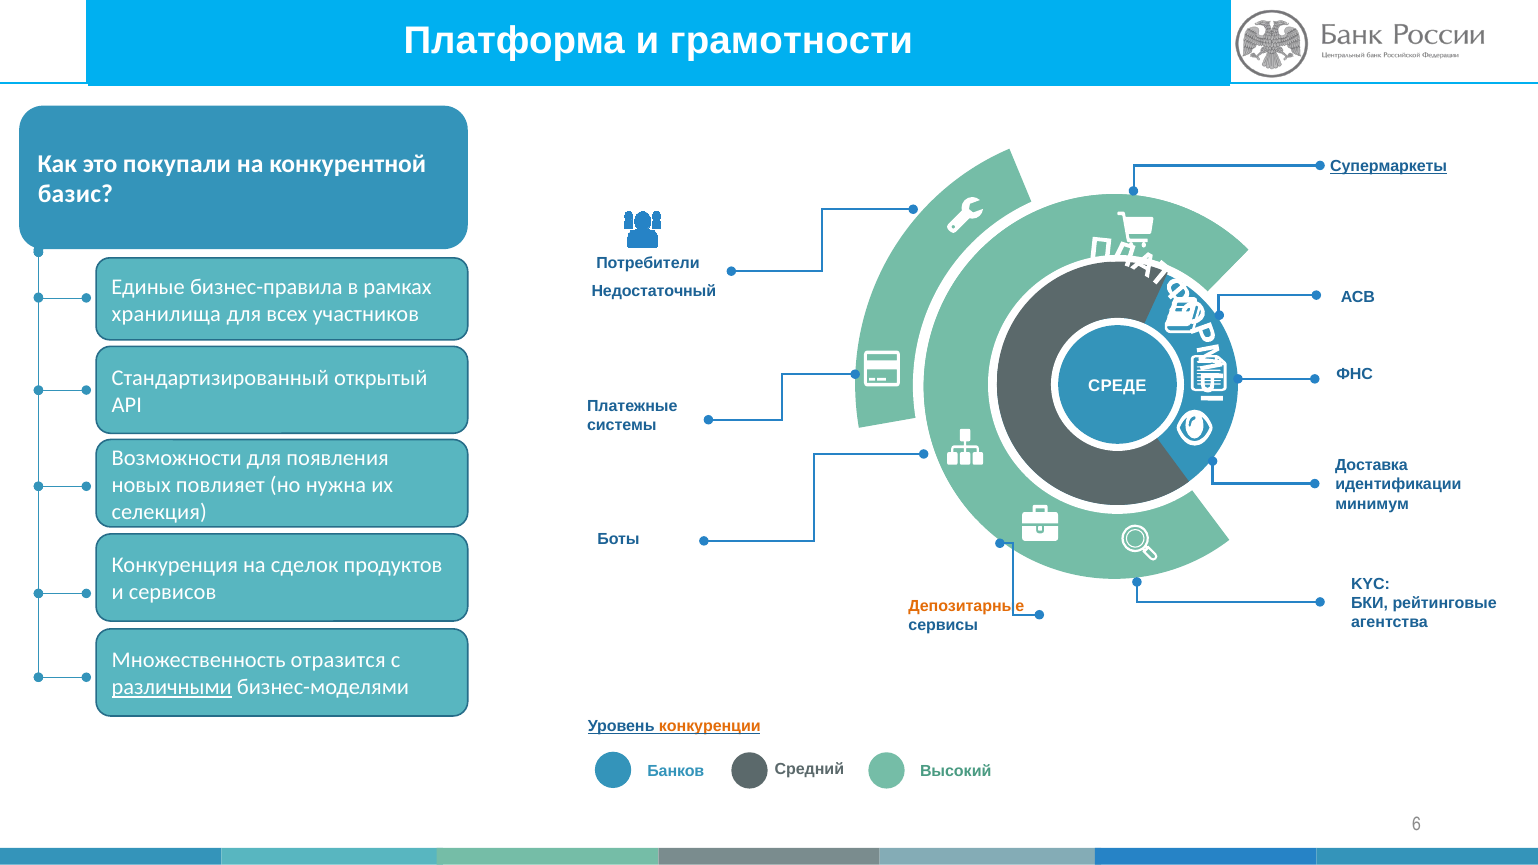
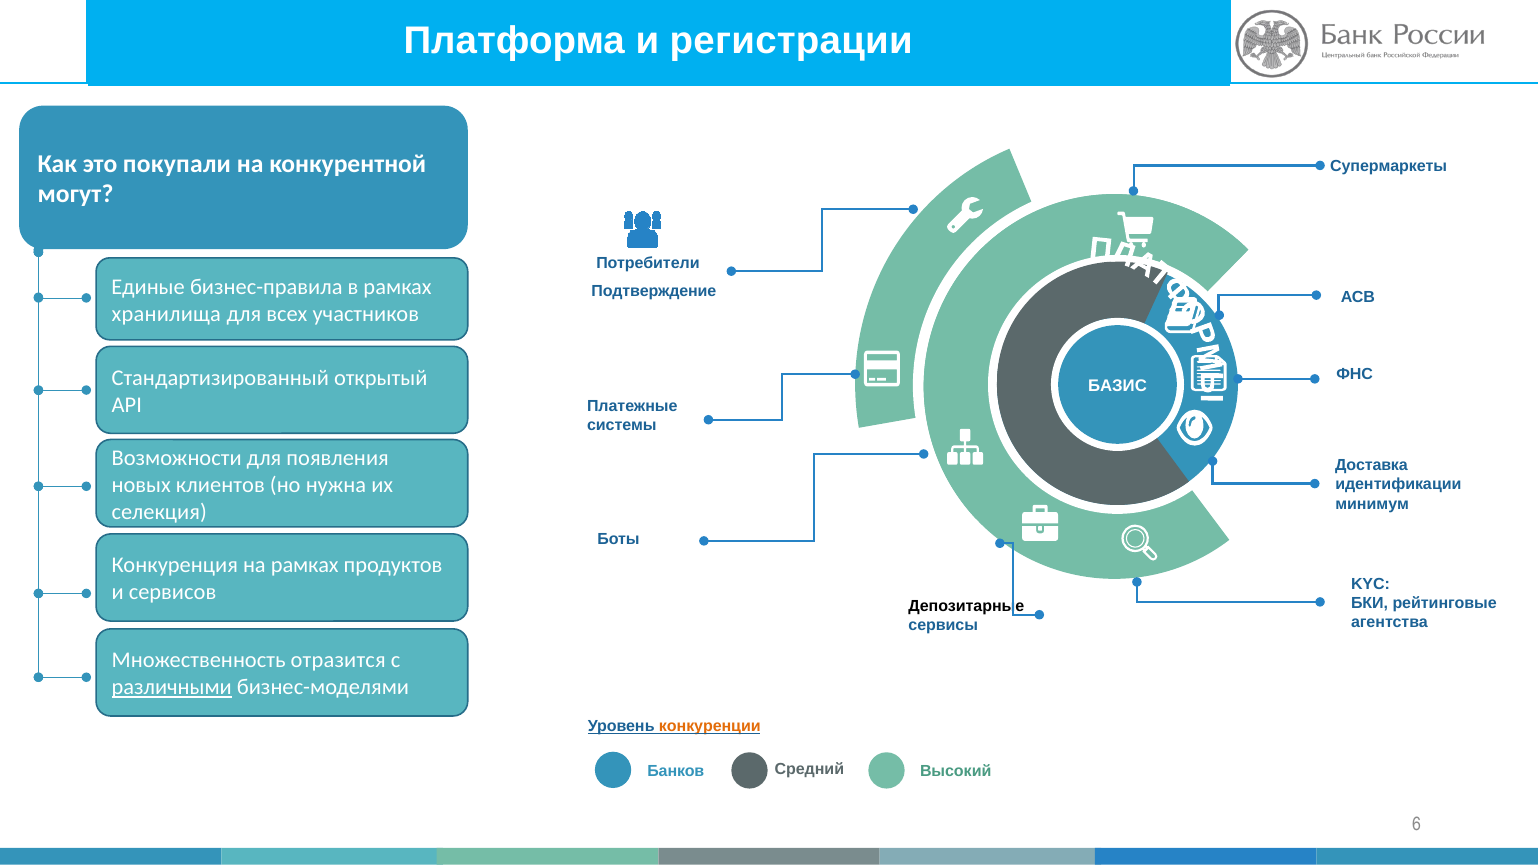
грамотности: грамотности -> регистрации (791, 41)
Супермаркеты underline: present -> none (1389, 166)
базис: базис -> могут (75, 195)
Недостаточный: Недостаточный -> Подтверждение (654, 291)
СРЕДЕ: СРЕДЕ -> БАЗИС (1117, 386)
повлияет: повлияет -> клиентов (220, 485)
на сделок: сделок -> рамках (305, 566)
Депозитарные colour: orange -> black (966, 606)
